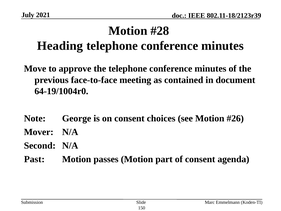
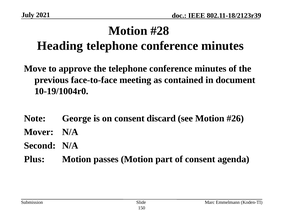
64-19/1004r0: 64-19/1004r0 -> 10-19/1004r0 (61, 91)
choices: choices -> discard (161, 118)
Past: Past -> Plus (34, 159)
